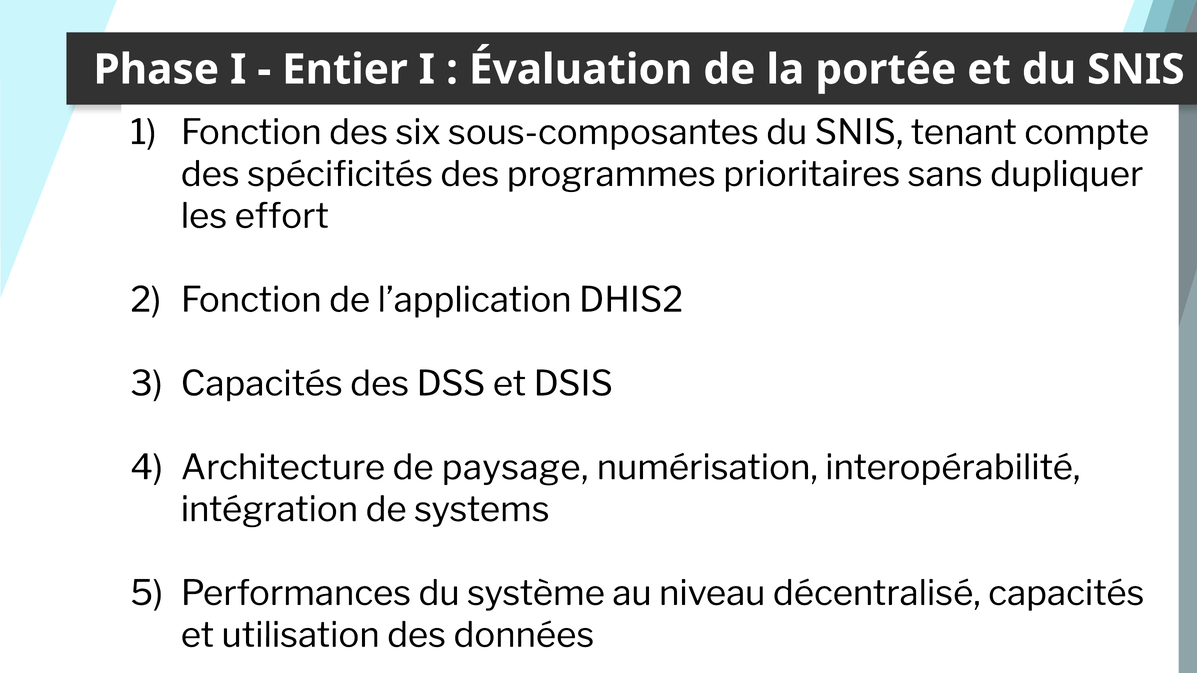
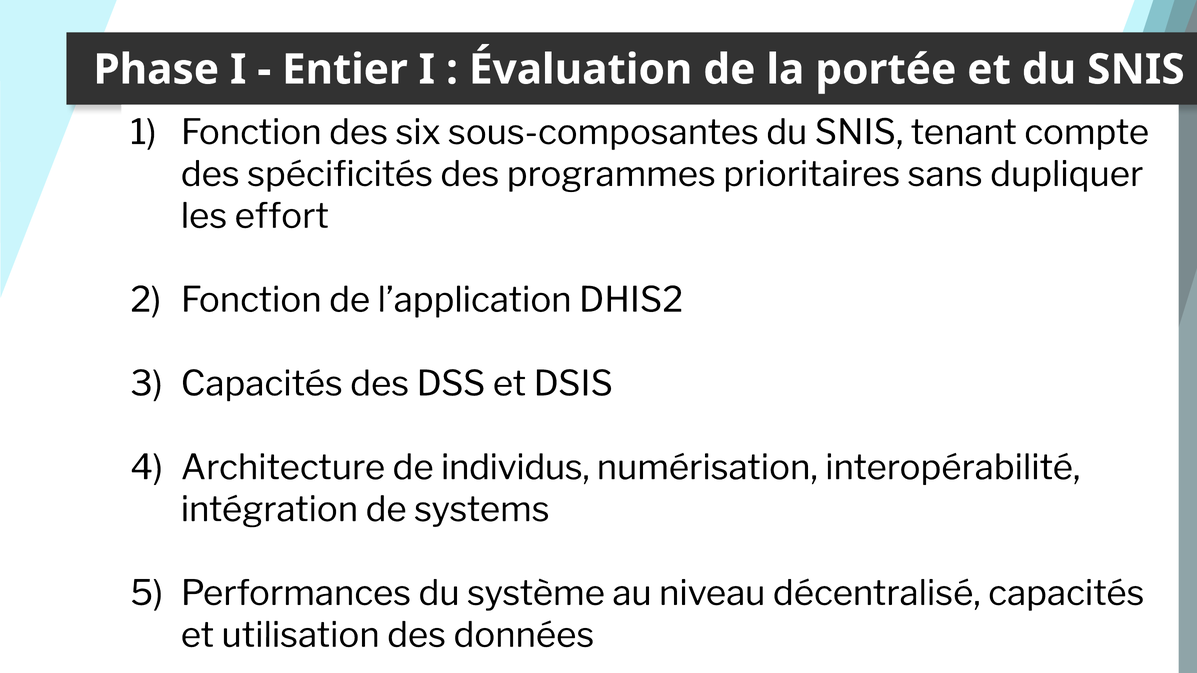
paysage: paysage -> individus (515, 468)
